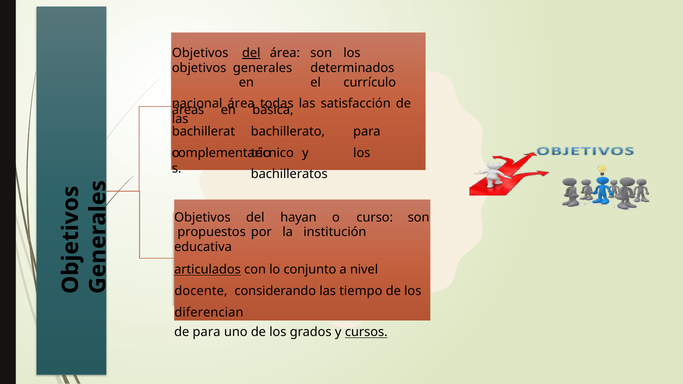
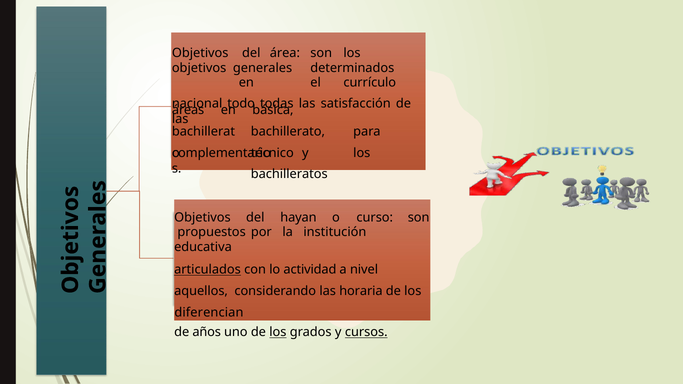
del underline: present -> none (251, 53)
área: área -> todo (241, 104)
conjunto: conjunto -> actividad (310, 270)
docente: docente -> aquellos (201, 291)
tiempo: tiempo -> horaria (361, 291)
de para: para -> años (207, 332)
los underline: none -> present (278, 332)
